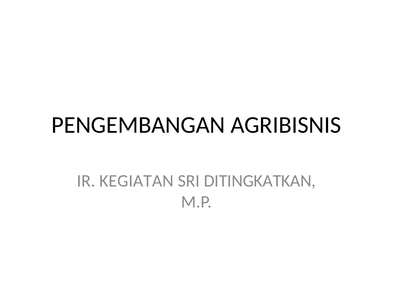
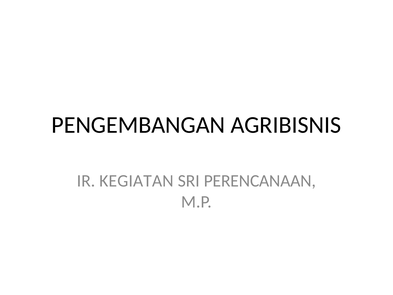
DITINGKATKAN: DITINGKATKAN -> PERENCANAAN (260, 181)
